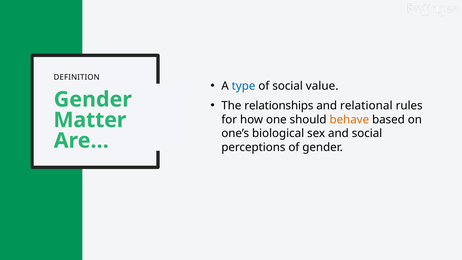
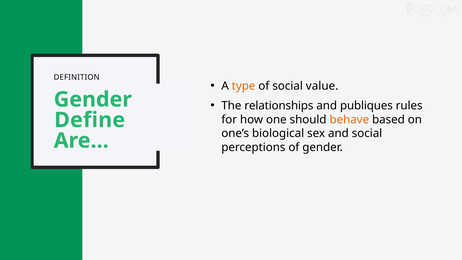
type colour: blue -> orange (244, 86)
relational: relational -> publiques (366, 106)
Matter: Matter -> Define (90, 120)
